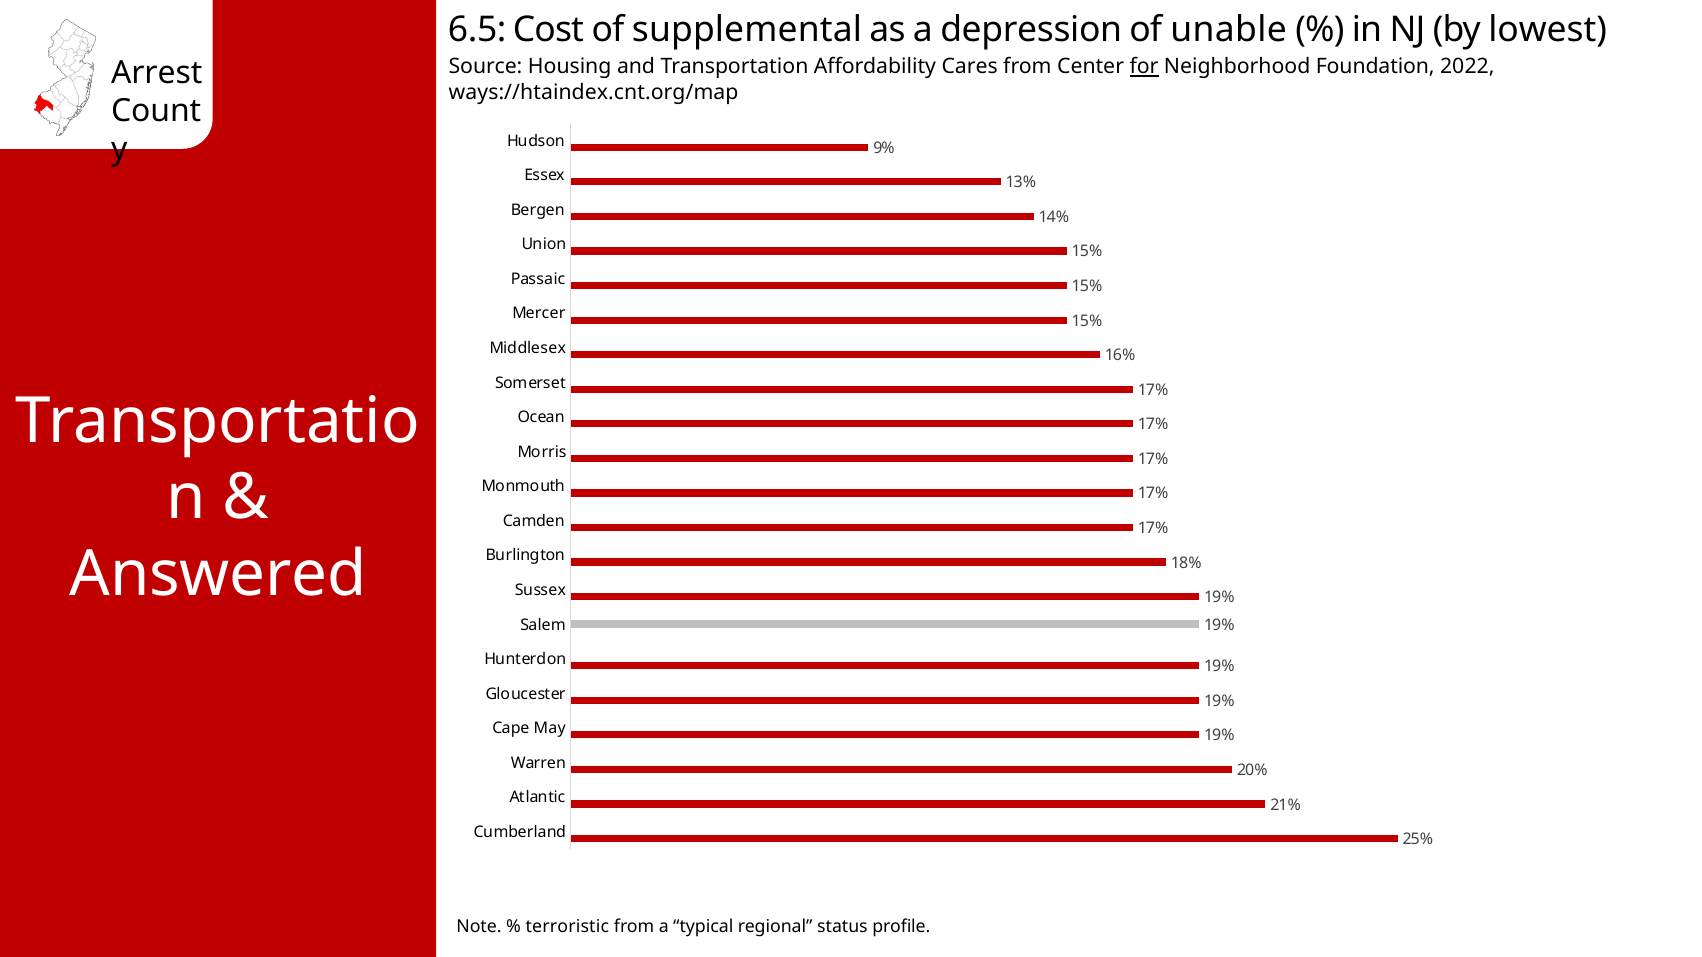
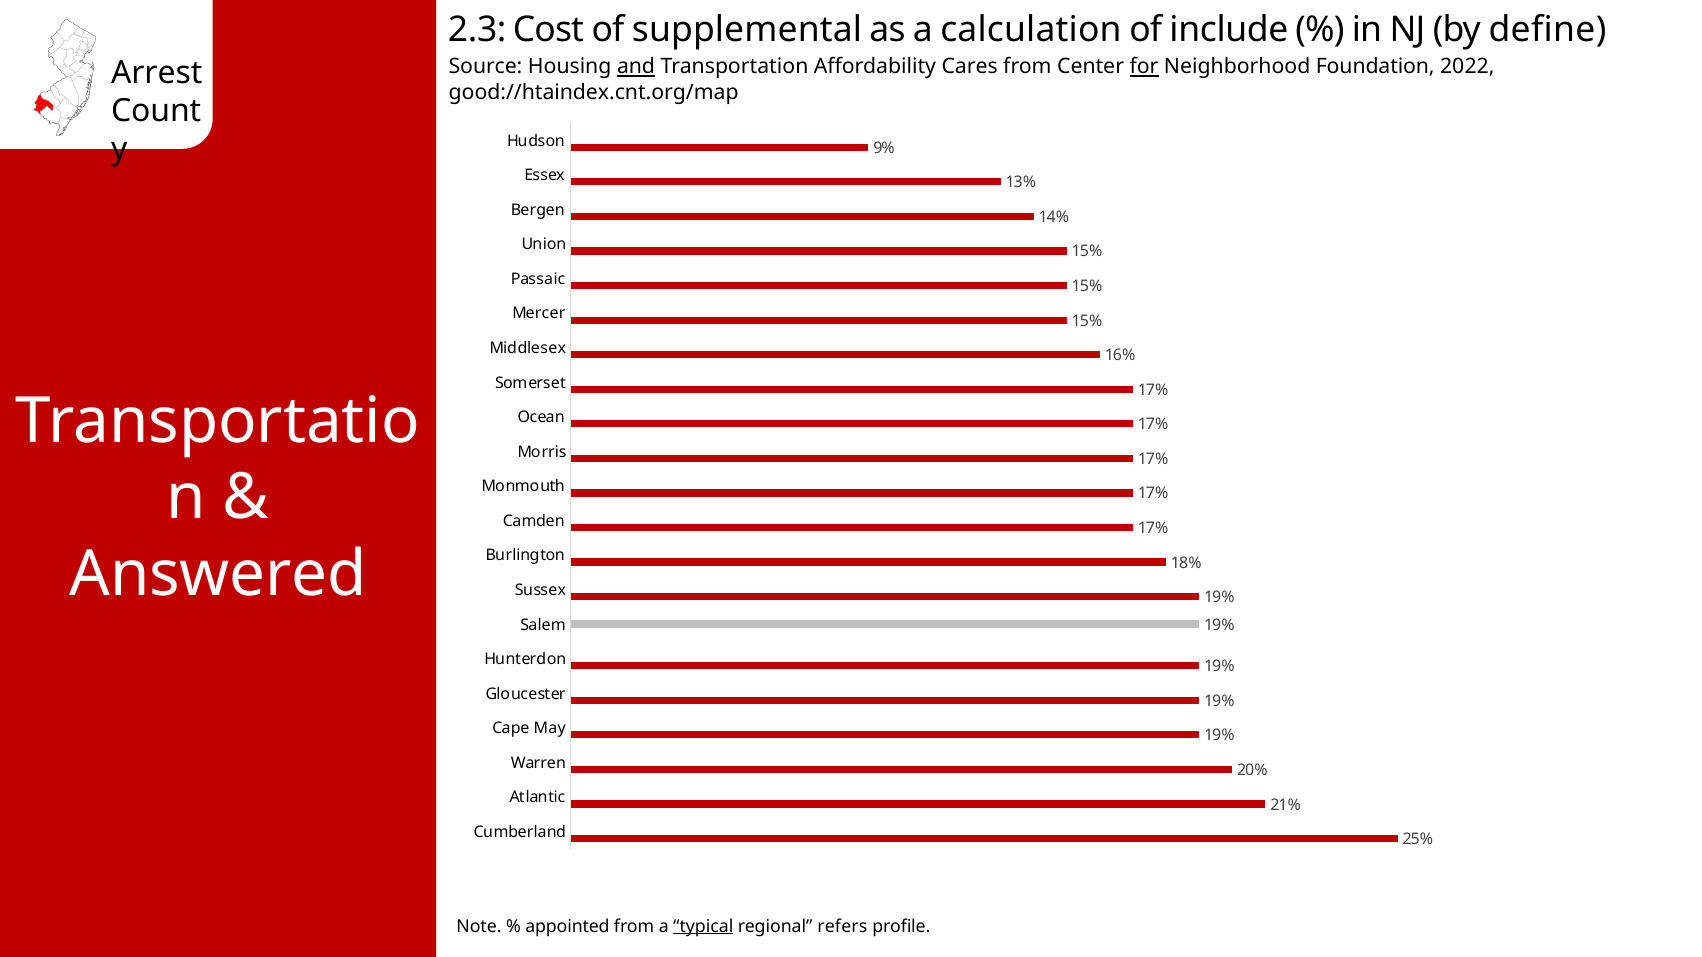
6.5: 6.5 -> 2.3 (477, 30)
depression: depression -> calculation (1031, 30)
unable: unable -> include (1229, 30)
lowest: lowest -> define (1547, 30)
and underline: none -> present (636, 67)
ways://htaindex.cnt.org/map: ways://htaindex.cnt.org/map -> good://htaindex.cnt.org/map (594, 92)
terroristic: terroristic -> appointed (568, 927)
typical underline: none -> present (703, 927)
status: status -> refers (842, 927)
